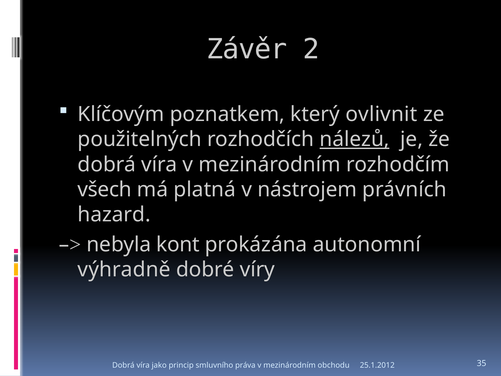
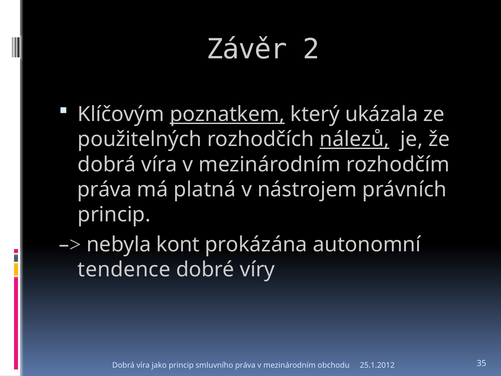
poznatkem underline: none -> present (227, 114)
ovlivnit: ovlivnit -> ukázala (382, 114)
všech: všech -> práva (105, 189)
hazard: hazard -> princip (114, 214)
výhradně: výhradně -> tendence (124, 269)
